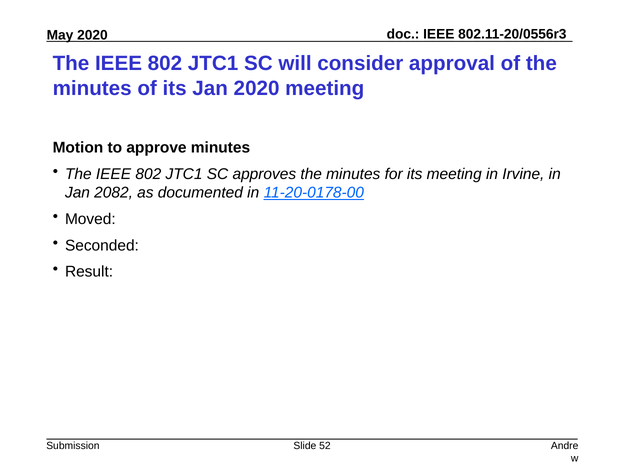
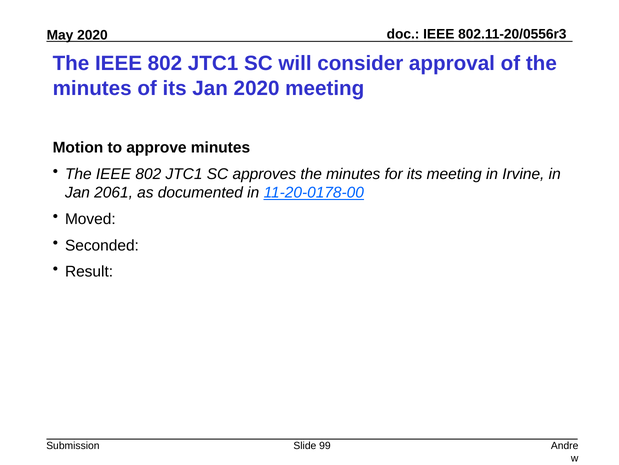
2082: 2082 -> 2061 (114, 192)
52: 52 -> 99 (325, 445)
